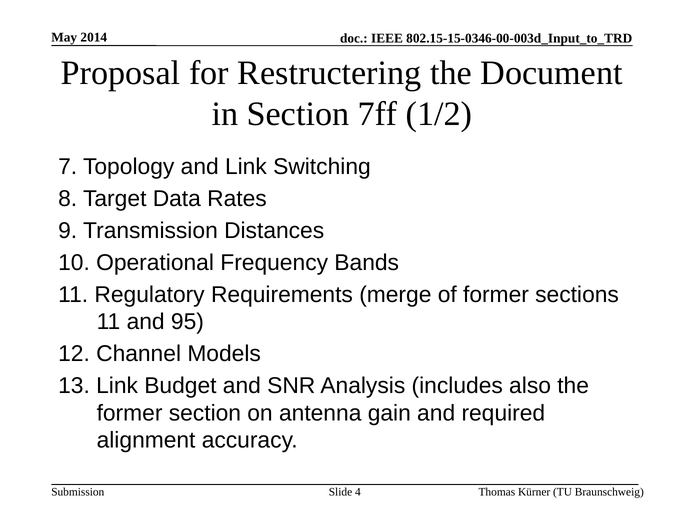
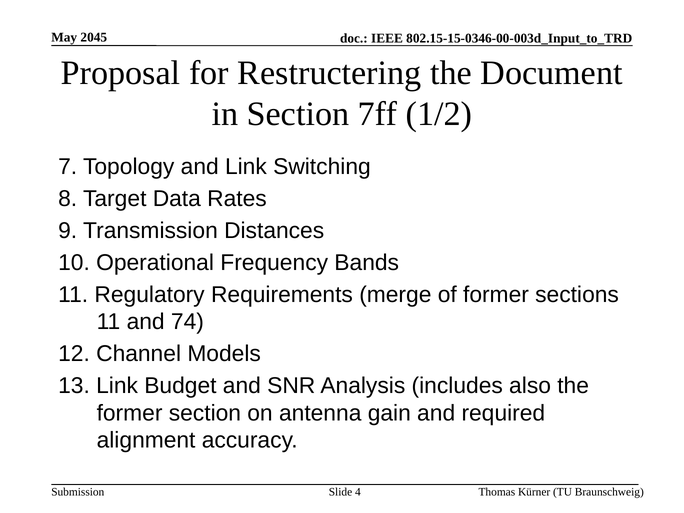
2014: 2014 -> 2045 (94, 37)
95: 95 -> 74 (187, 322)
